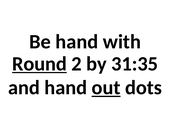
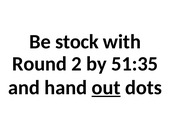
Be hand: hand -> stock (77, 42)
Round underline: present -> none (39, 64)
31:35: 31:35 -> 51:35 (135, 64)
